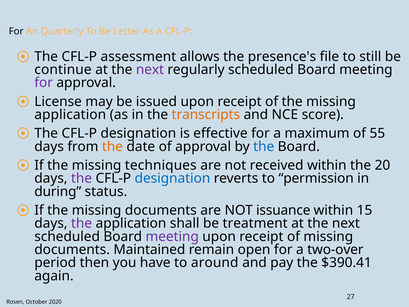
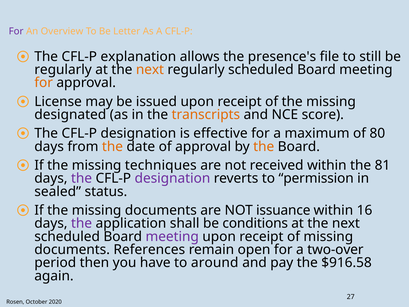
For colour: black -> purple (16, 31)
Quarterly: Quarterly -> Overview (62, 31)
assessment: assessment -> explanation (138, 57)
continue: continue -> regularly (63, 70)
next colour: purple -> orange (150, 70)
for colour: purple -> orange (44, 83)
application: application -> designated (70, 115)
55: 55 -> 80 (377, 133)
the colour: blue -> orange (264, 146)
20: 20 -> 81 (382, 165)
designation colour: blue -> purple (172, 178)
during: during -> sealed (58, 191)
15: 15 -> 16 (365, 210)
treatment: treatment -> conditions (255, 223)
Maintained: Maintained -> References (149, 249)
$390.41: $390.41 -> $916.58 (347, 263)
